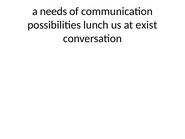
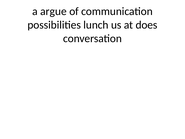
needs: needs -> argue (53, 11)
exist: exist -> does (147, 25)
